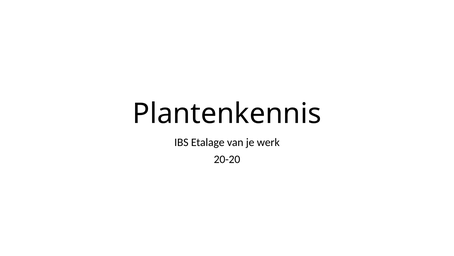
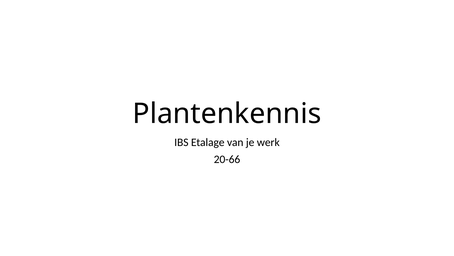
20-20: 20-20 -> 20-66 (227, 159)
